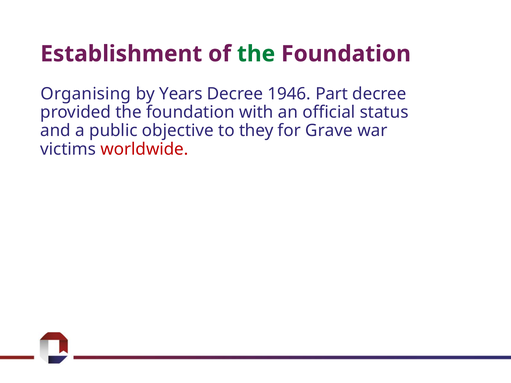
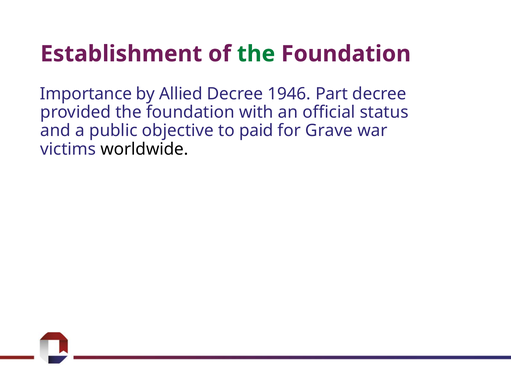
Organising: Organising -> Importance (86, 94)
Years: Years -> Allied (181, 94)
they: they -> paid (256, 131)
worldwide colour: red -> black (144, 149)
